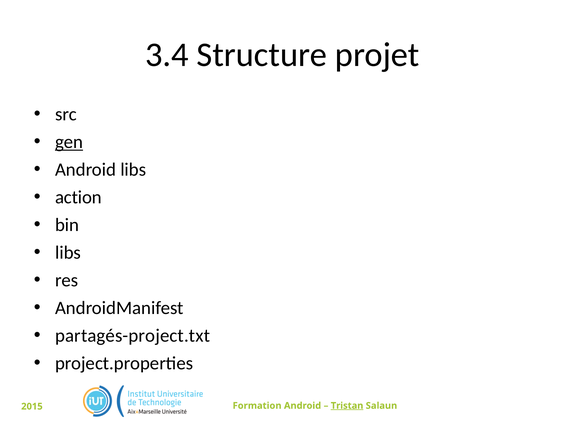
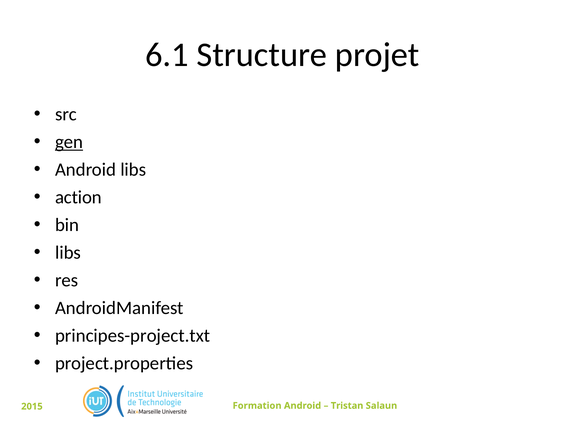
3.4: 3.4 -> 6.1 (167, 55)
partagés-project.txt: partagés-project.txt -> principes-project.txt (133, 335)
Tristan underline: present -> none (347, 405)
